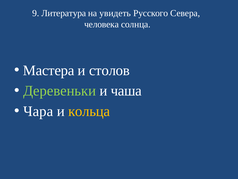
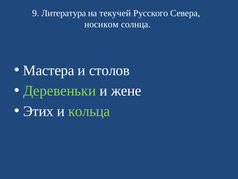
увидеть: увидеть -> текучей (115, 13)
человека: человека -> носиком (101, 24)
чаша: чаша -> жене (126, 91)
Чара: Чара -> Этих (38, 111)
кольца colour: yellow -> light green (89, 111)
